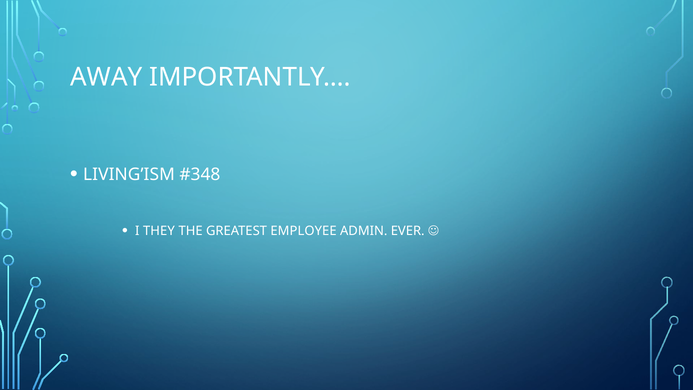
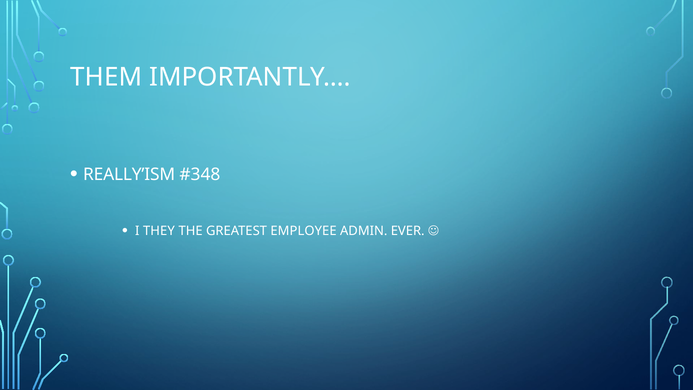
AWAY: AWAY -> THEM (106, 77)
LIVING’ISM: LIVING’ISM -> REALLY’ISM (129, 174)
